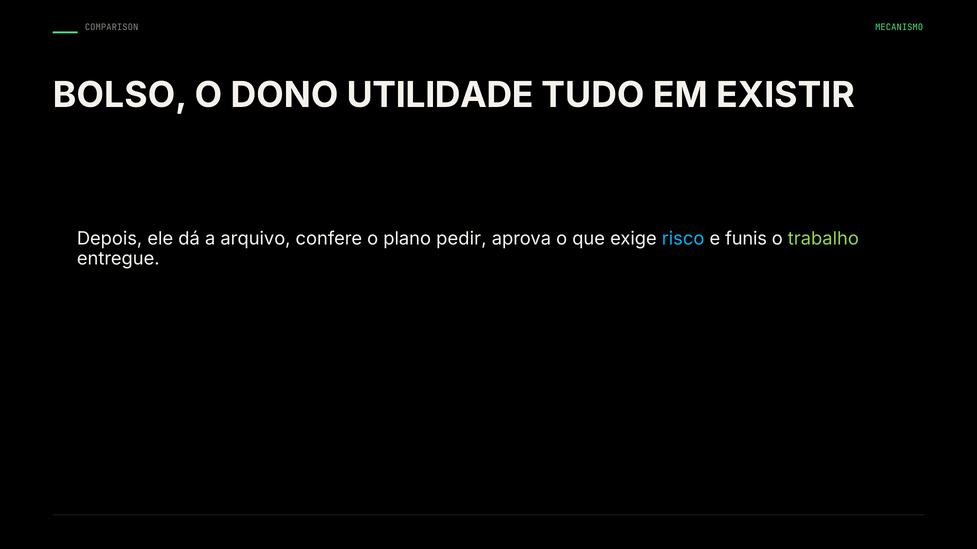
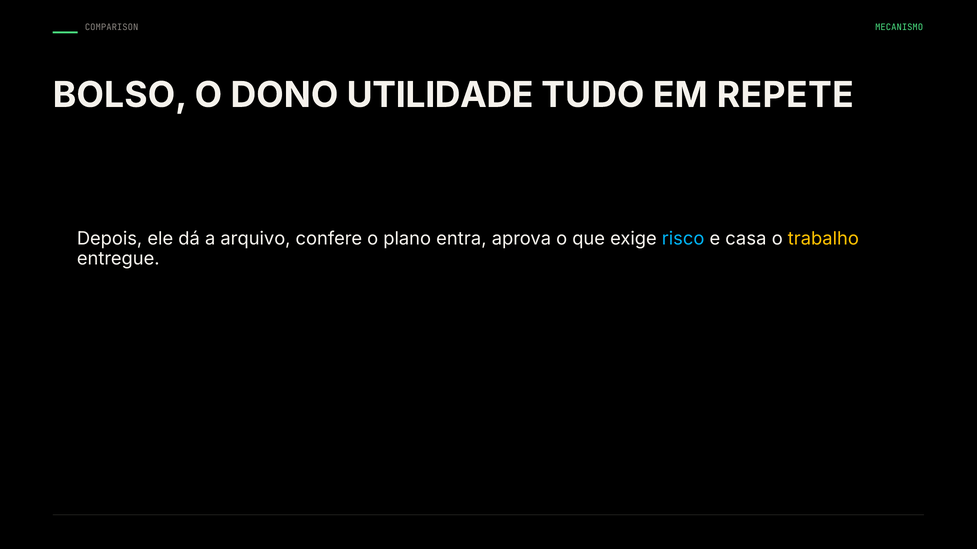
EXISTIR: EXISTIR -> REPETE (785, 95)
pedir: pedir -> entra (461, 239)
funis: funis -> casa (746, 239)
trabalho colour: light green -> yellow (823, 239)
